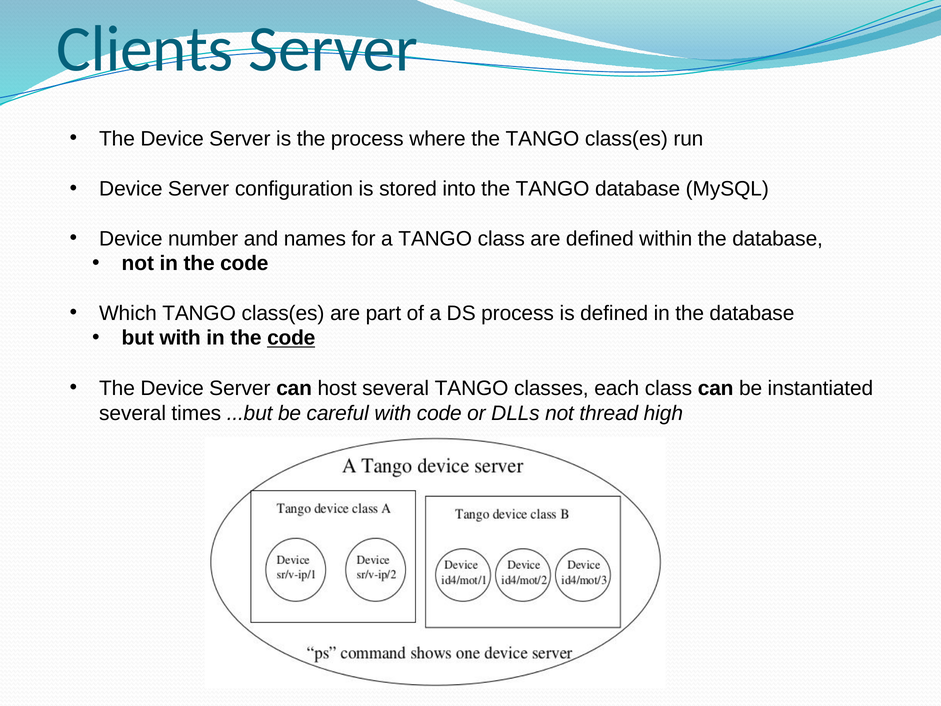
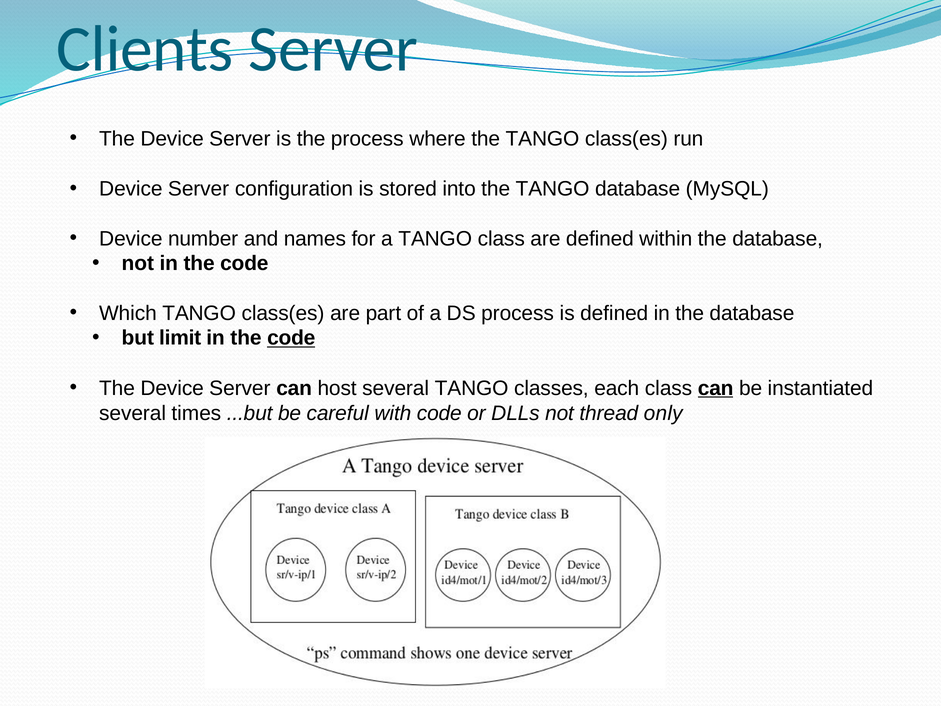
but with: with -> limit (180, 338)
can underline: none -> present (716, 388)
high: high -> only (663, 413)
